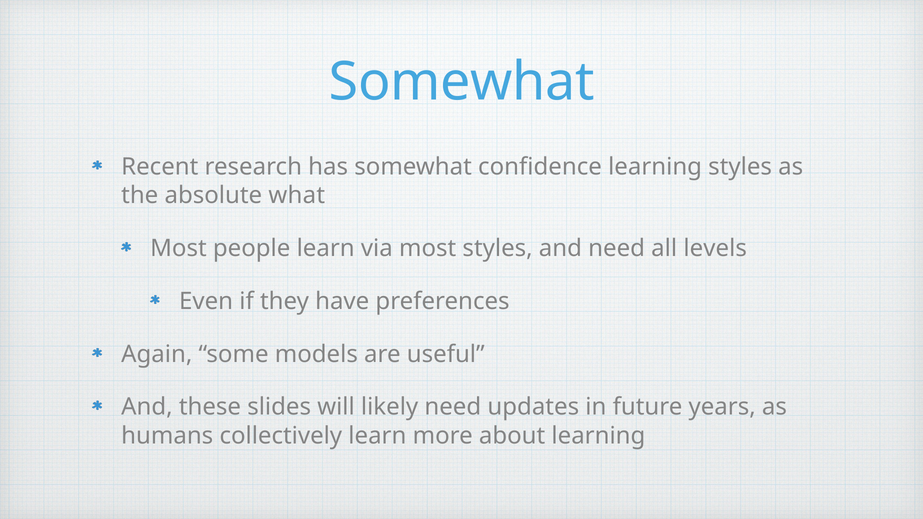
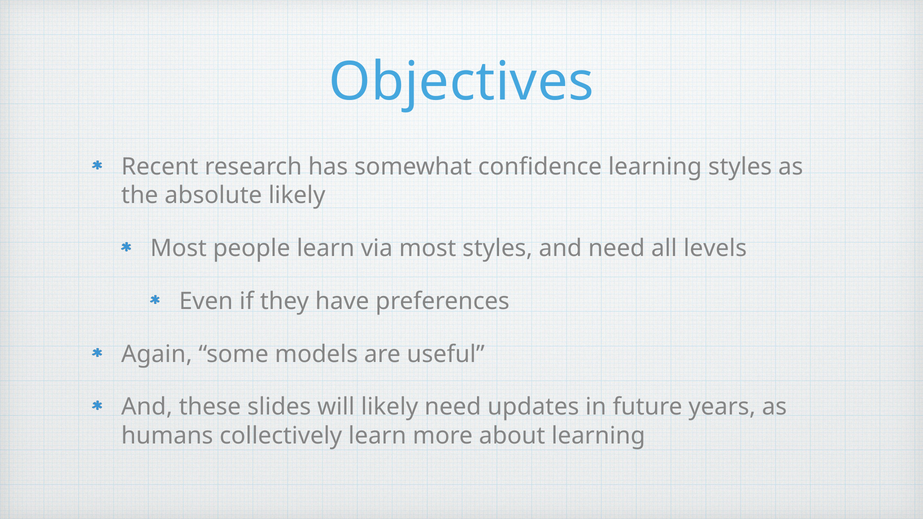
Somewhat: Somewhat -> Objectives (462, 82)
absolute what: what -> likely (297, 196)
